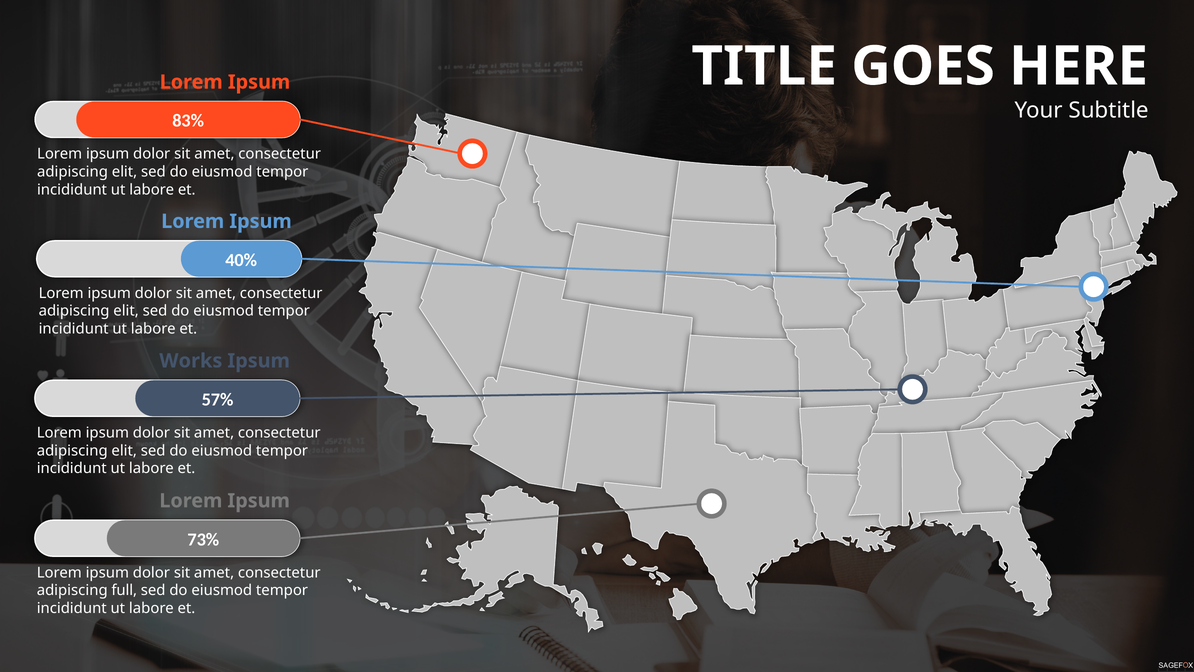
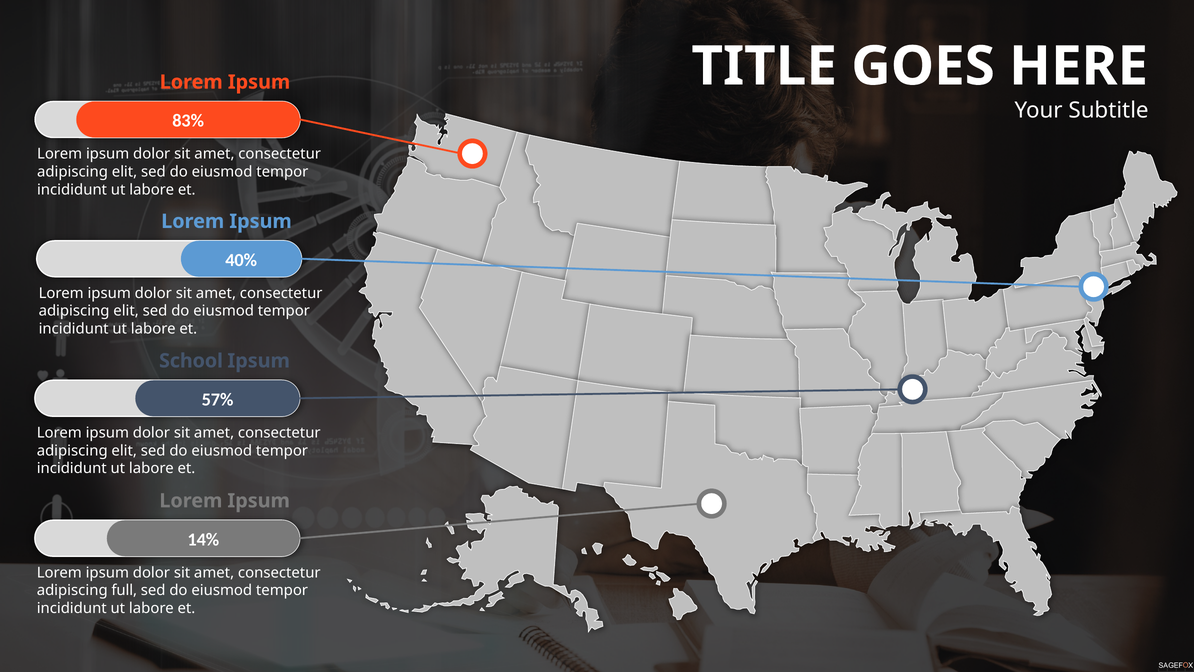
Works: Works -> School (191, 361)
73%: 73% -> 14% (203, 539)
